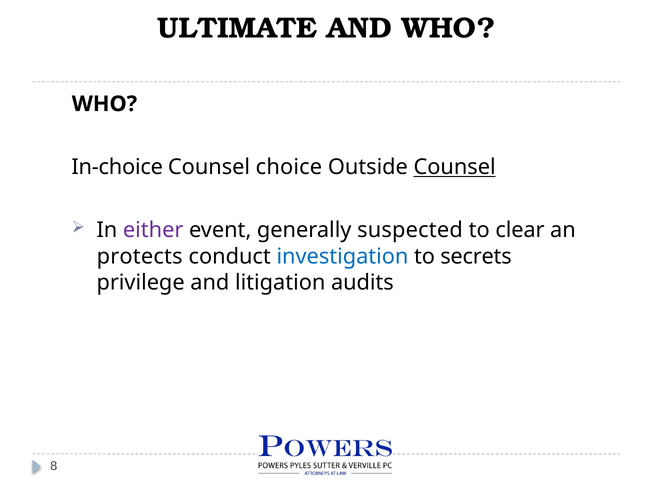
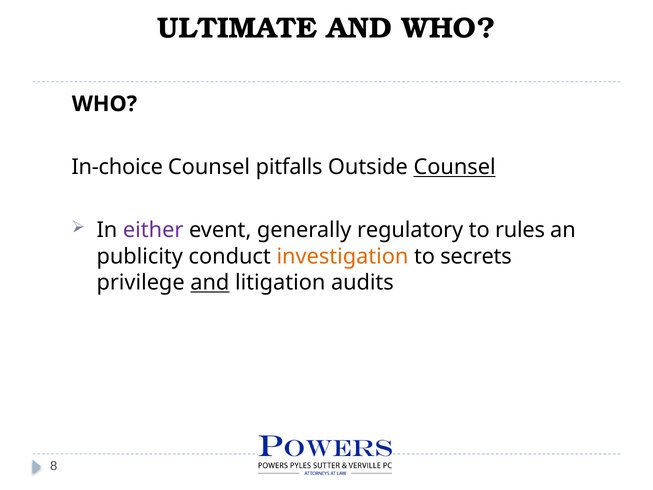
choice: choice -> pitfalls (289, 167)
suspected: suspected -> regulatory (410, 230)
clear: clear -> rules (520, 230)
protects: protects -> publicity (140, 256)
investigation colour: blue -> orange (342, 256)
and underline: none -> present (210, 282)
